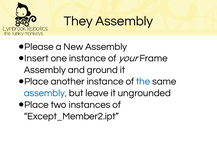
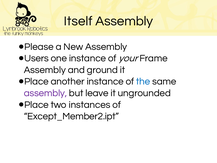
They: They -> Itself (78, 21)
Insert: Insert -> Users (36, 58)
assembly colour: blue -> purple (45, 93)
